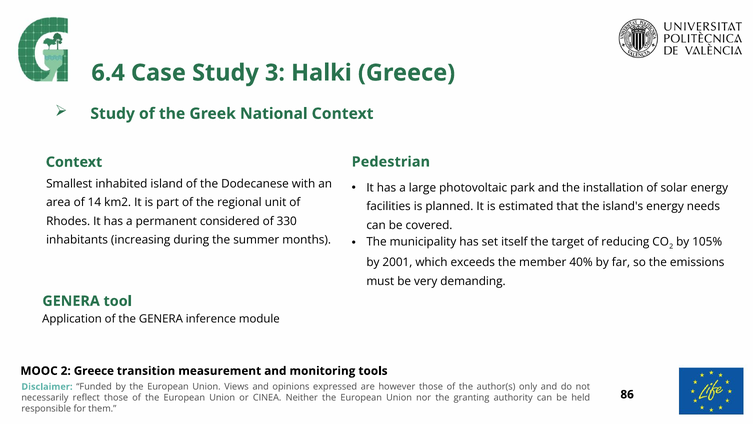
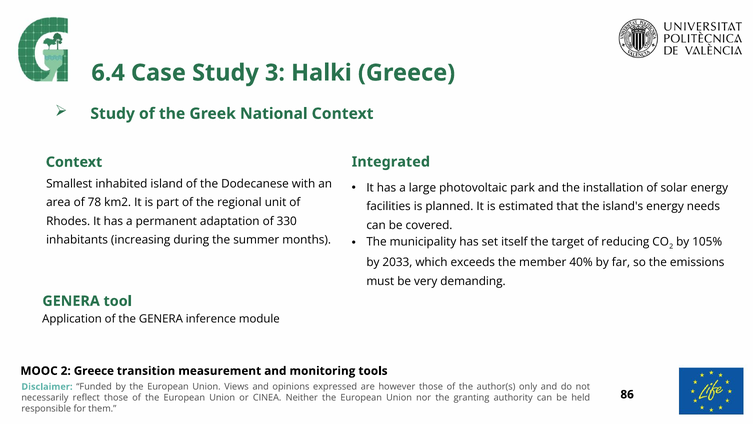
Pedestrian: Pedestrian -> Integrated (391, 162)
14: 14 -> 78 (94, 202)
considered: considered -> adaptation (230, 221)
2001: 2001 -> 2033 (397, 262)
